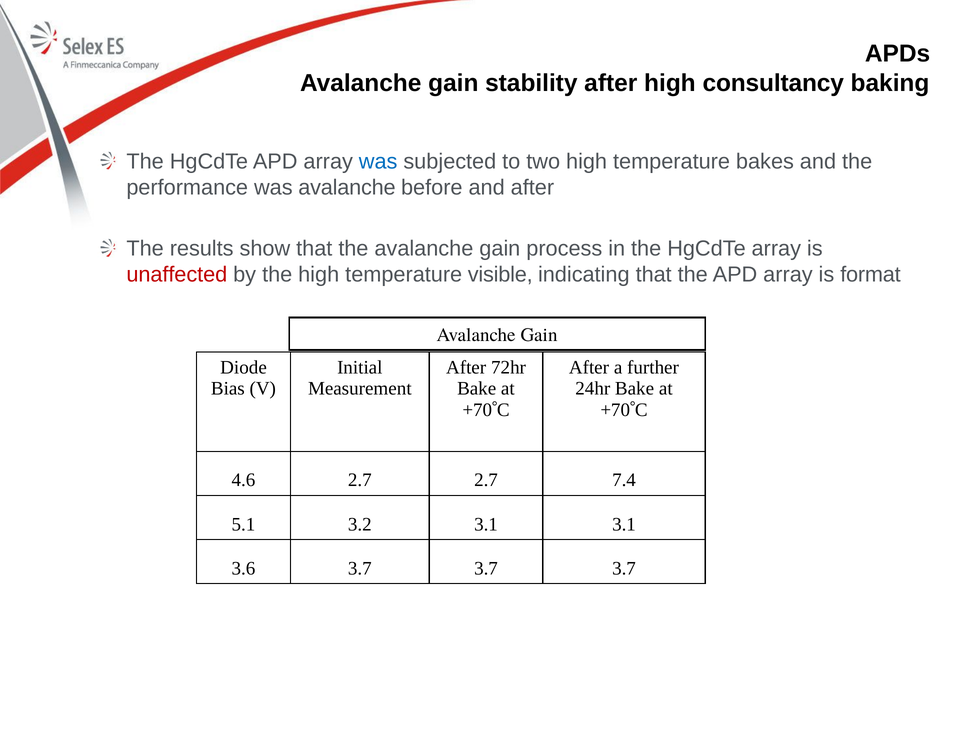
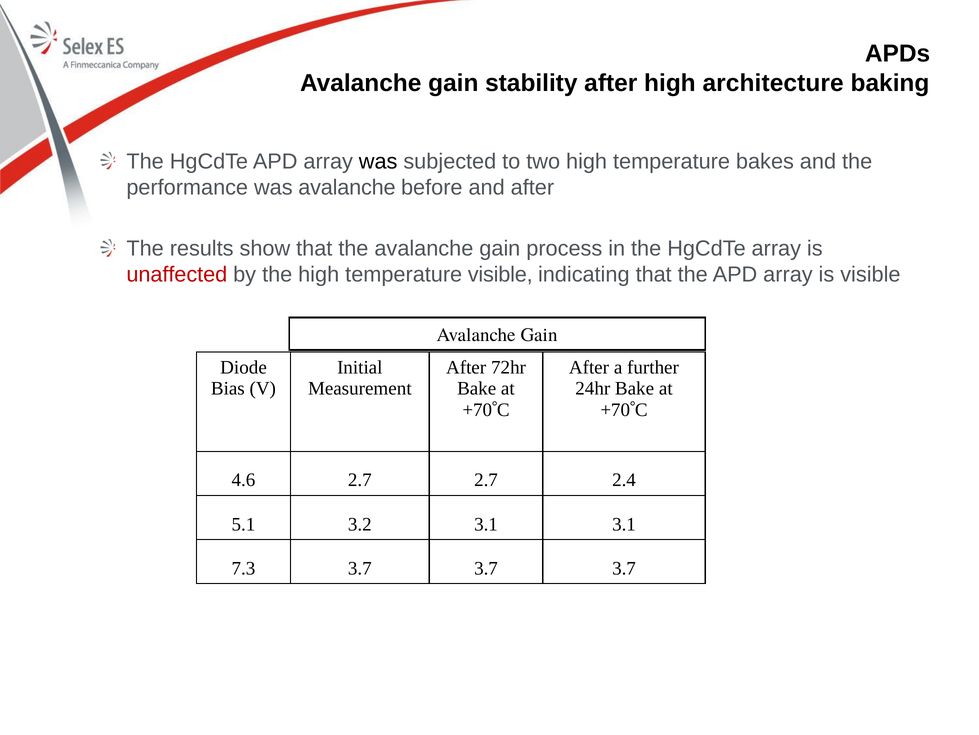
consultancy: consultancy -> architecture (773, 83)
was colour: blue -> black (378, 161)
is format: format -> visible (870, 275)
7.4: 7.4 -> 2.4 (624, 480)
3.6: 3.6 -> 7.3 (243, 568)
